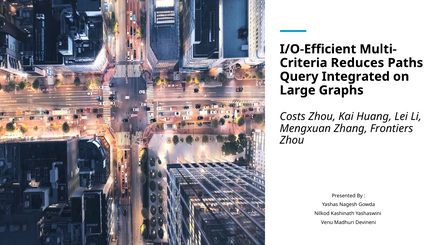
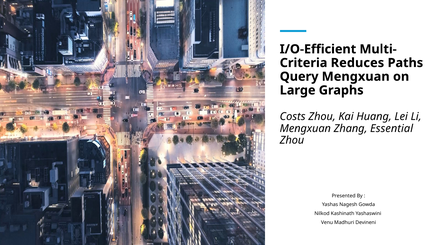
Query Integrated: Integrated -> Mengxuan (356, 76)
Frontiers: Frontiers -> Essential (392, 128)
